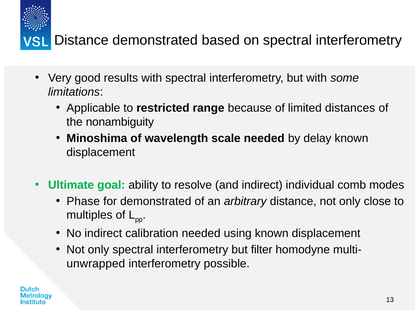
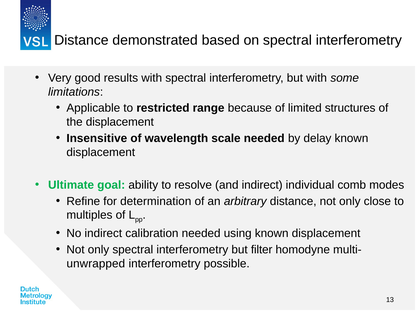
distances: distances -> structures (350, 108)
the nonambiguity: nonambiguity -> displacement (120, 122)
Minoshima: Minoshima -> Insensitive (97, 138)
Phase: Phase -> Refine (83, 201)
for demonstrated: demonstrated -> determination (156, 201)
